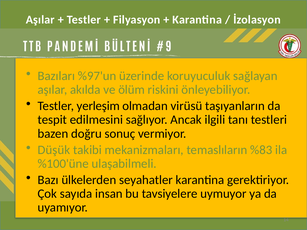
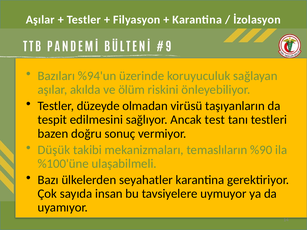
%97'un: %97'un -> %94'un (97, 76)
yerleşim: yerleşim -> düzeyde (98, 106)
ilgili: ilgili -> test (215, 120)
%83: %83 -> %90 (261, 150)
